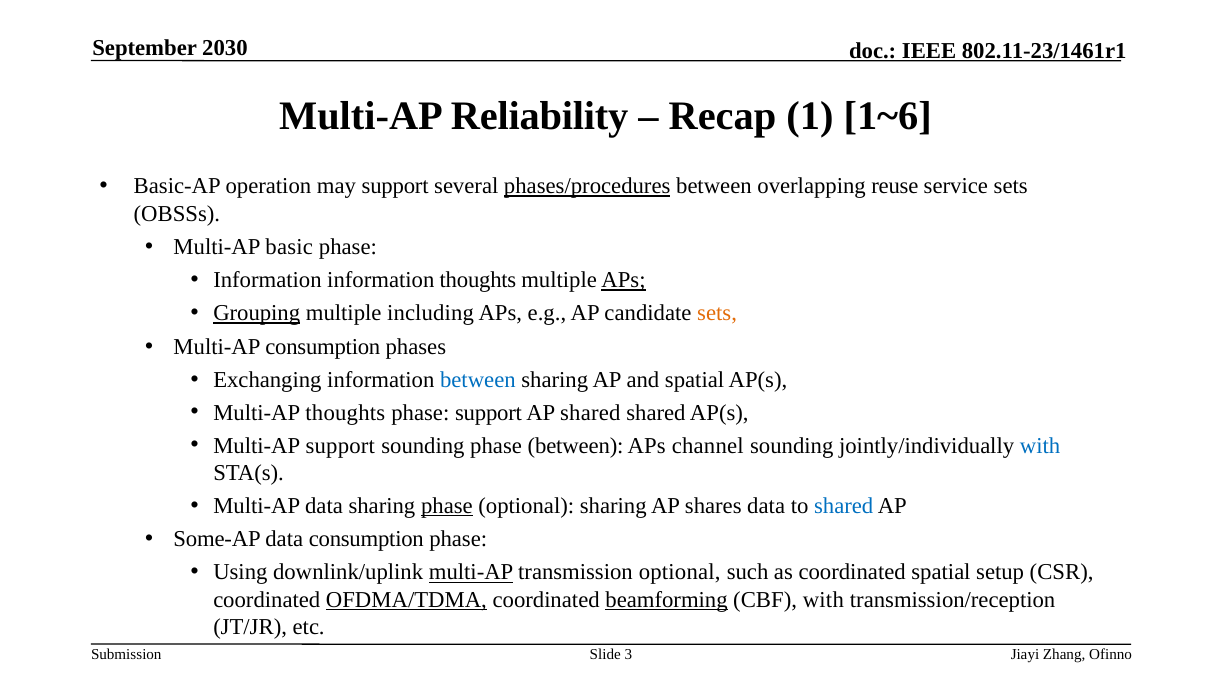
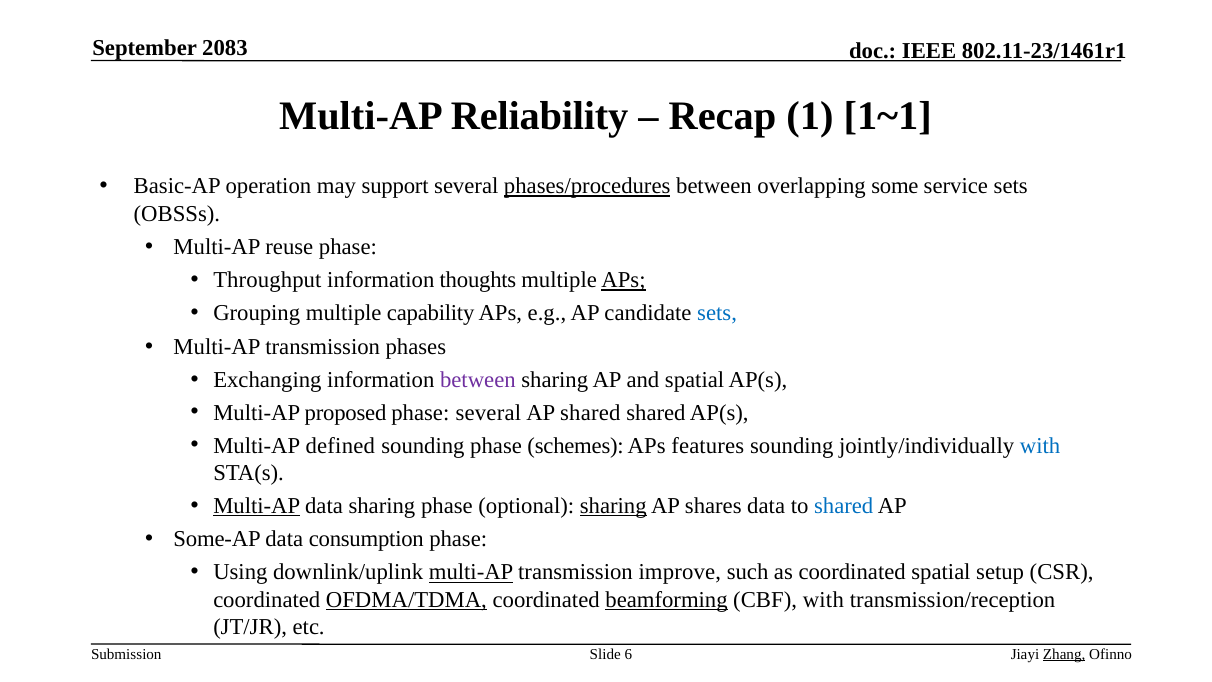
2030: 2030 -> 2083 (225, 48)
1~6: 1~6 -> 1~1 (888, 116)
reuse: reuse -> some (895, 186)
basic: basic -> reuse (289, 247)
Information: Information -> Throughput (267, 280)
Grouping underline: present -> none (257, 313)
including: including -> capability (431, 313)
sets colour: orange -> blue (717, 313)
consumption: consumption -> transmission (323, 347)
between colour: blue -> purple (478, 380)
Multi-AP thoughts: thoughts -> proposed (346, 413)
phase support: support -> several (488, 413)
Multi-AP support: support -> defined (340, 445)
phase between: between -> schemes (576, 445)
channel: channel -> features (708, 445)
Multi-AP underline: none -> present (257, 506)
phase underline: present -> none (447, 506)
sharing underline: none -> present (613, 506)
transmission optional: optional -> improve (680, 572)
3: 3 -> 6 (628, 654)
Zhang underline: none -> present (1064, 654)
